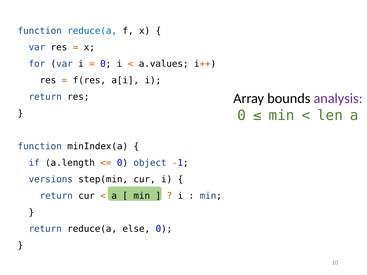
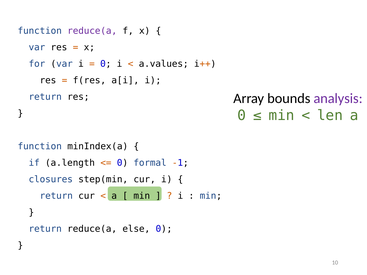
reduce(a colour: blue -> purple (92, 31)
object: object -> formal (150, 163)
versions: versions -> closures (51, 180)
